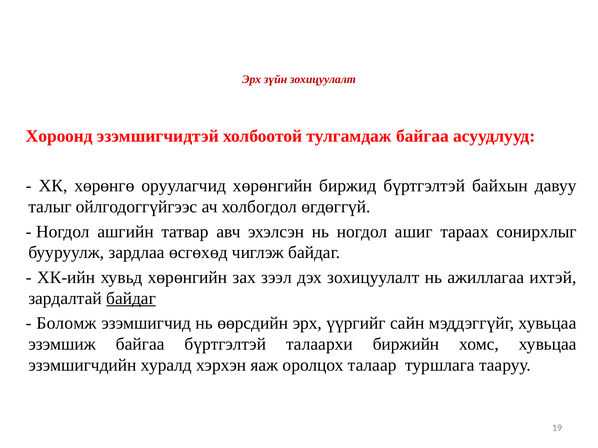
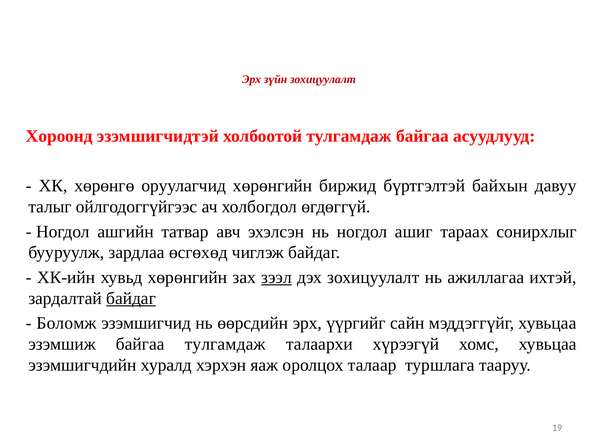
зээл underline: none -> present (277, 278)
байгаа бүртгэлтэй: бүртгэлтэй -> тулгамдаж (225, 345)
биржийн: биржийн -> хүрээгүй (406, 345)
